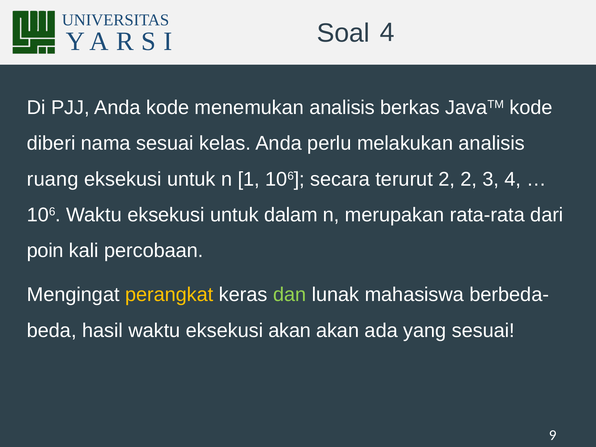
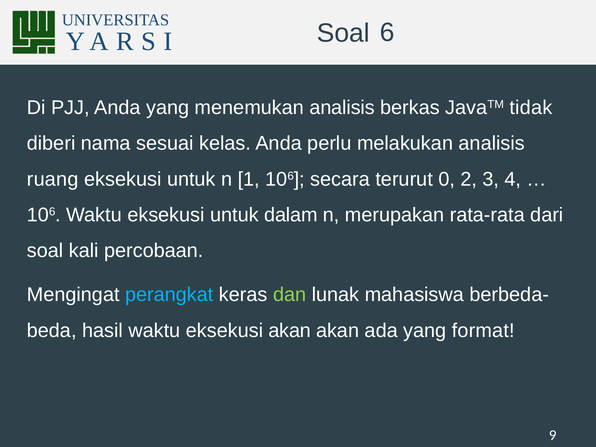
4: 4 -> 6 (387, 33)
Anda kode: kode -> yang (168, 108)
JavaTM kode: kode -> tidak (531, 108)
terurut 2: 2 -> 0 (447, 179)
poin: poin -> soal (45, 251)
perangkat colour: yellow -> light blue (169, 295)
yang sesuai: sesuai -> format (483, 330)
